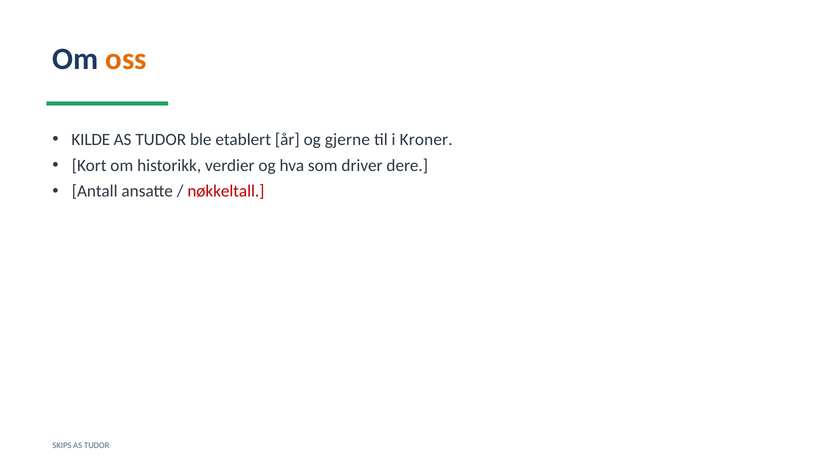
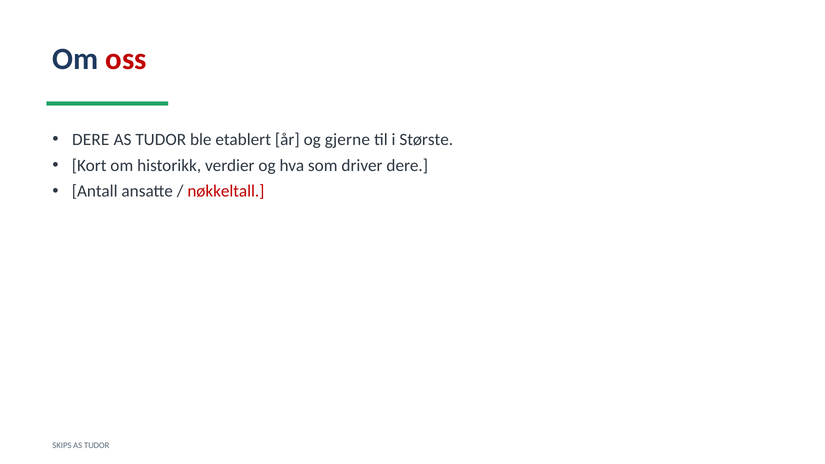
oss colour: orange -> red (126, 59)
KILDE: KILDE -> DERE (91, 140)
Kroner: Kroner -> Største (426, 140)
